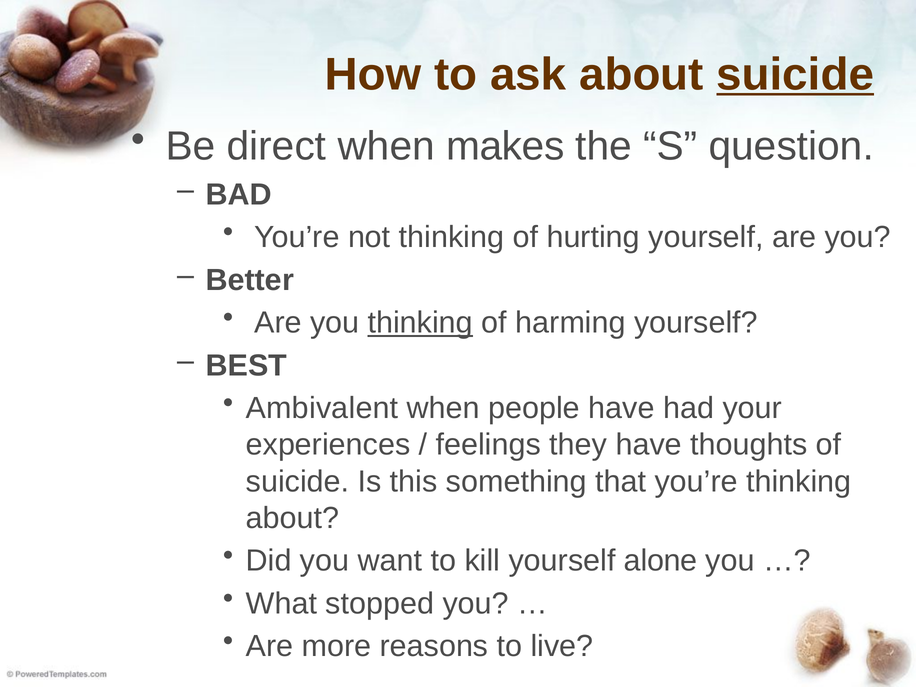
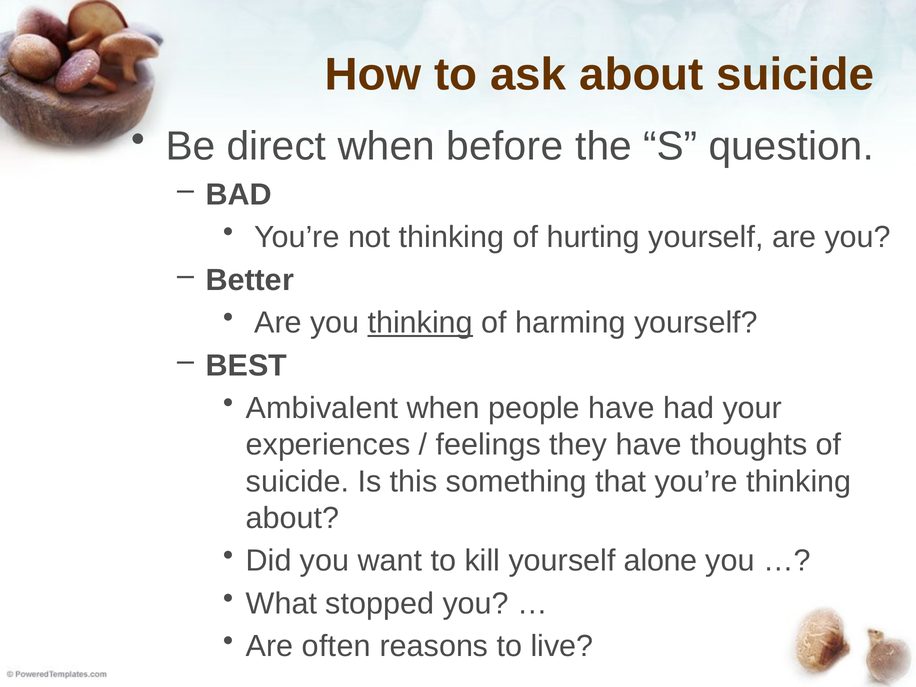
suicide underline: present -> none (795, 74)
makes: makes -> before (505, 146)
more: more -> often (336, 646)
